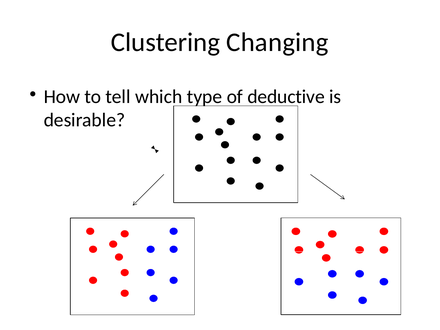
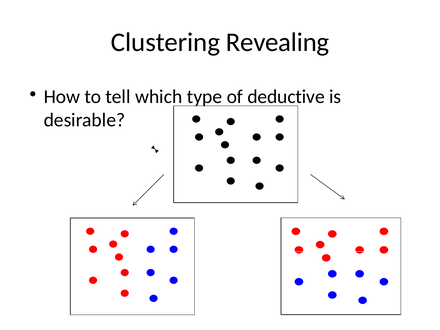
Changing: Changing -> Revealing (278, 42)
